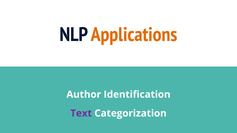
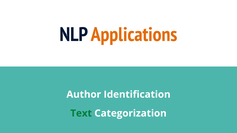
Text colour: purple -> green (81, 114)
